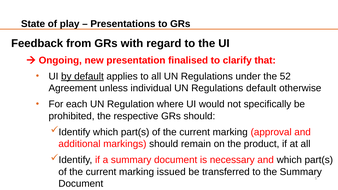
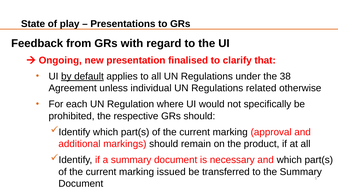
52: 52 -> 38 (285, 76)
Regulations default: default -> related (261, 88)
